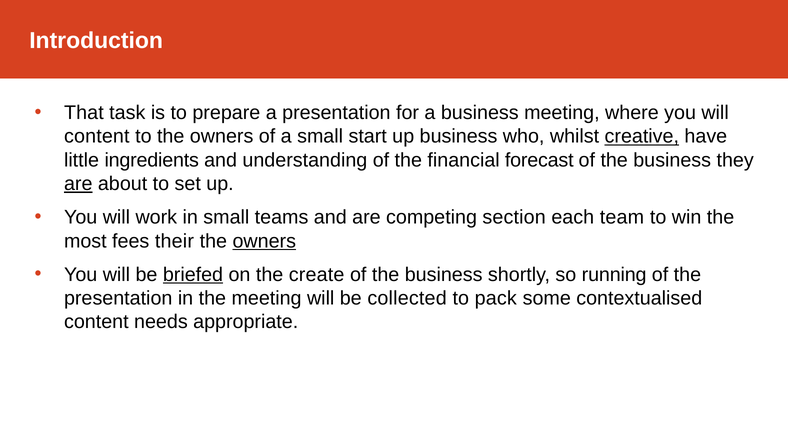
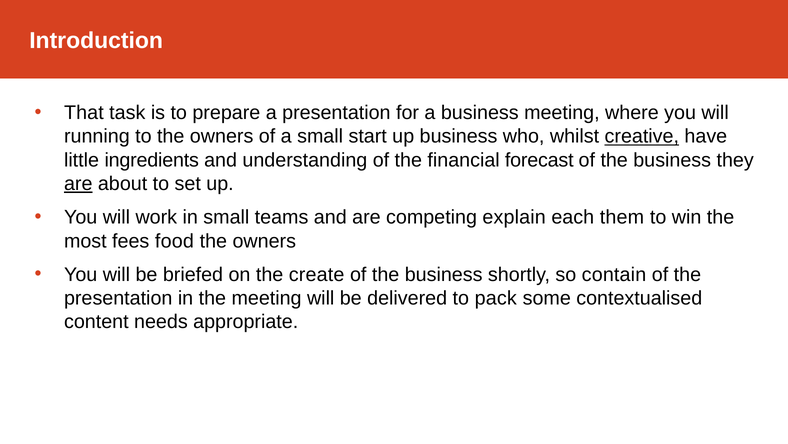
content: content -> running (97, 136)
section: section -> explain (514, 217)
team: team -> them (622, 217)
their: their -> food (174, 241)
owners underline: present -> none (264, 241)
briefed underline: present -> none (193, 274)
running: running -> contain (614, 274)
collected: collected -> delivered (407, 298)
